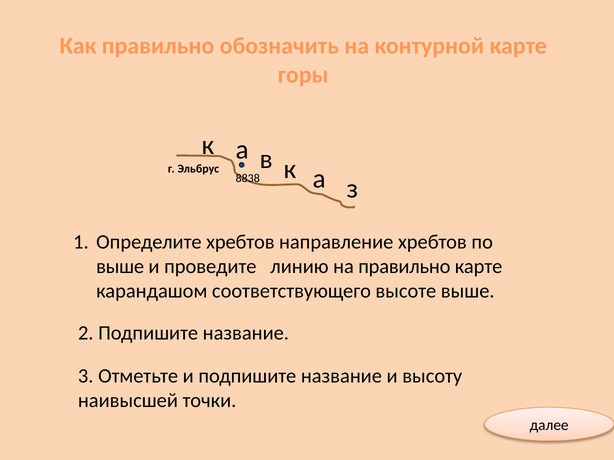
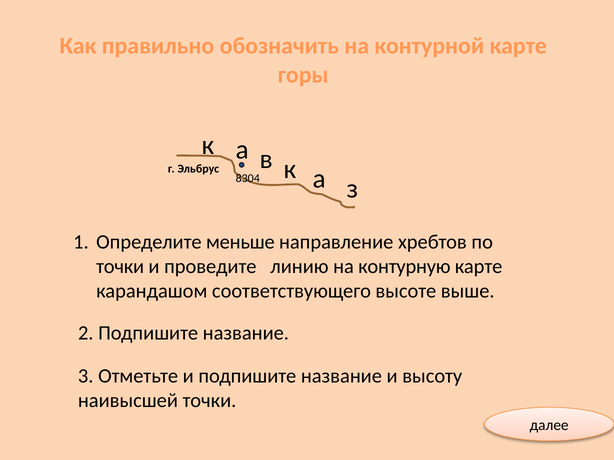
8838: 8838 -> 8304 (248, 178)
Определите хребтов: хребтов -> меньше (240, 242)
выше: выше -> точки (120, 267)
на правильно: правильно -> контурную (404, 267)
